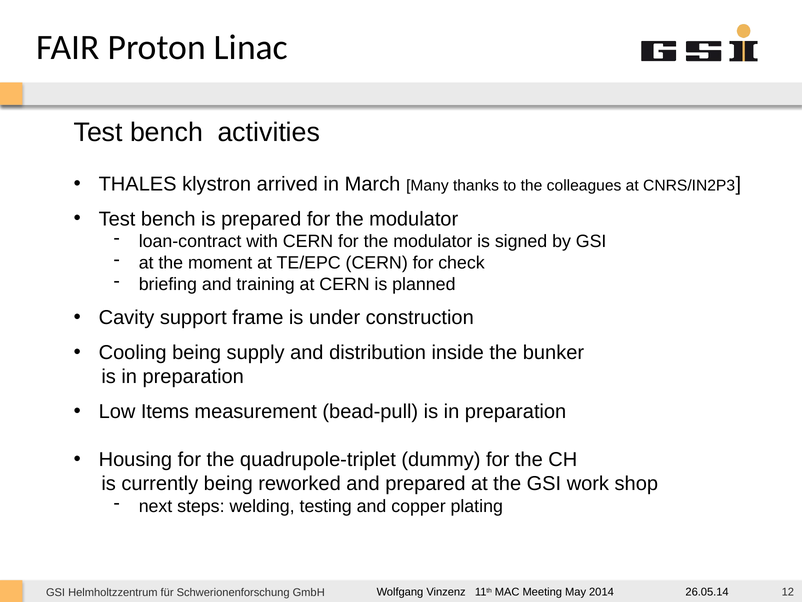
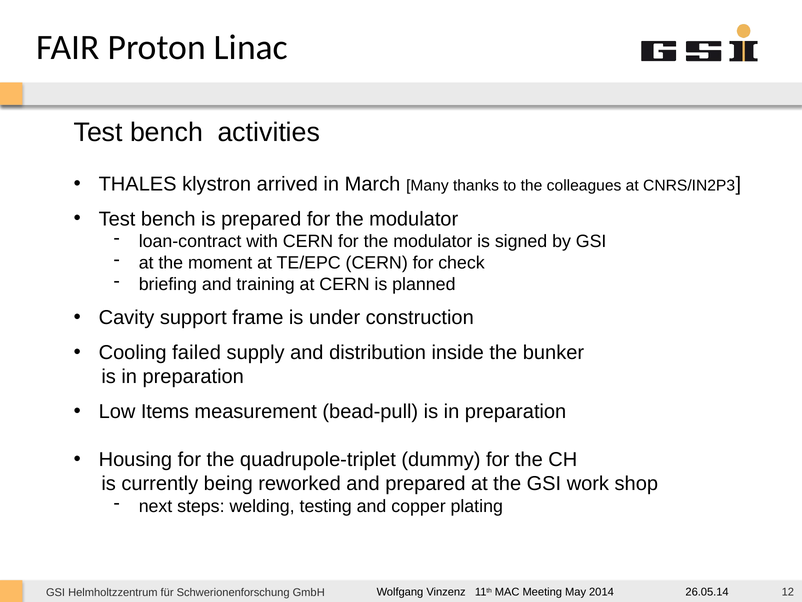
Cooling being: being -> failed (197, 352)
